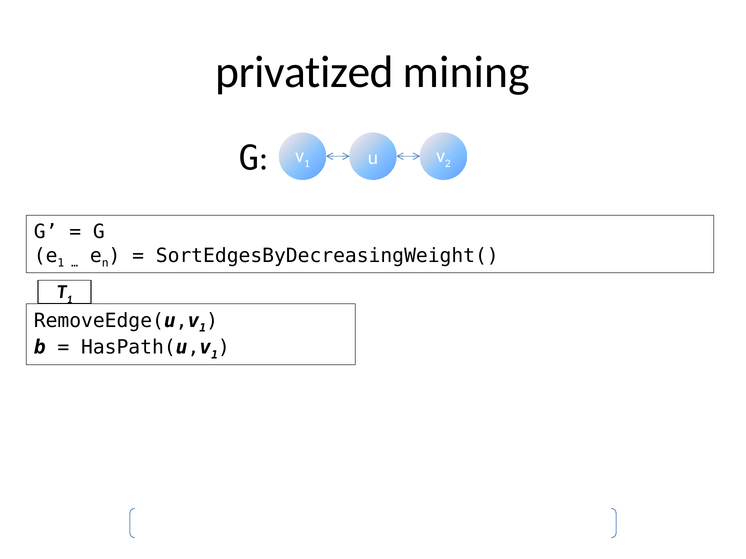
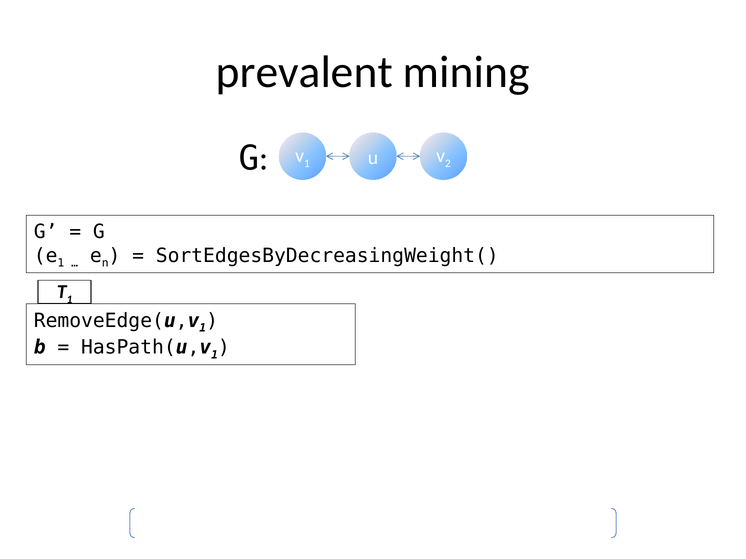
privatized: privatized -> prevalent (304, 72)
